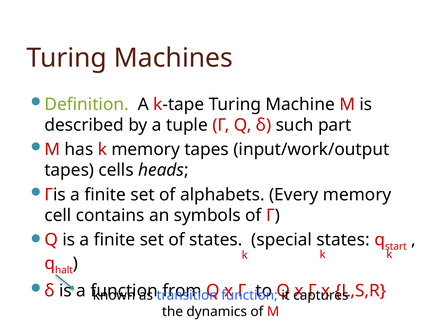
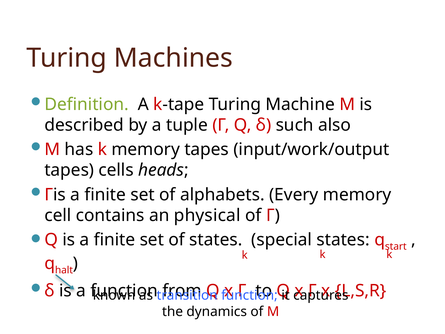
part: part -> also (335, 125)
symbols: symbols -> physical (207, 215)
